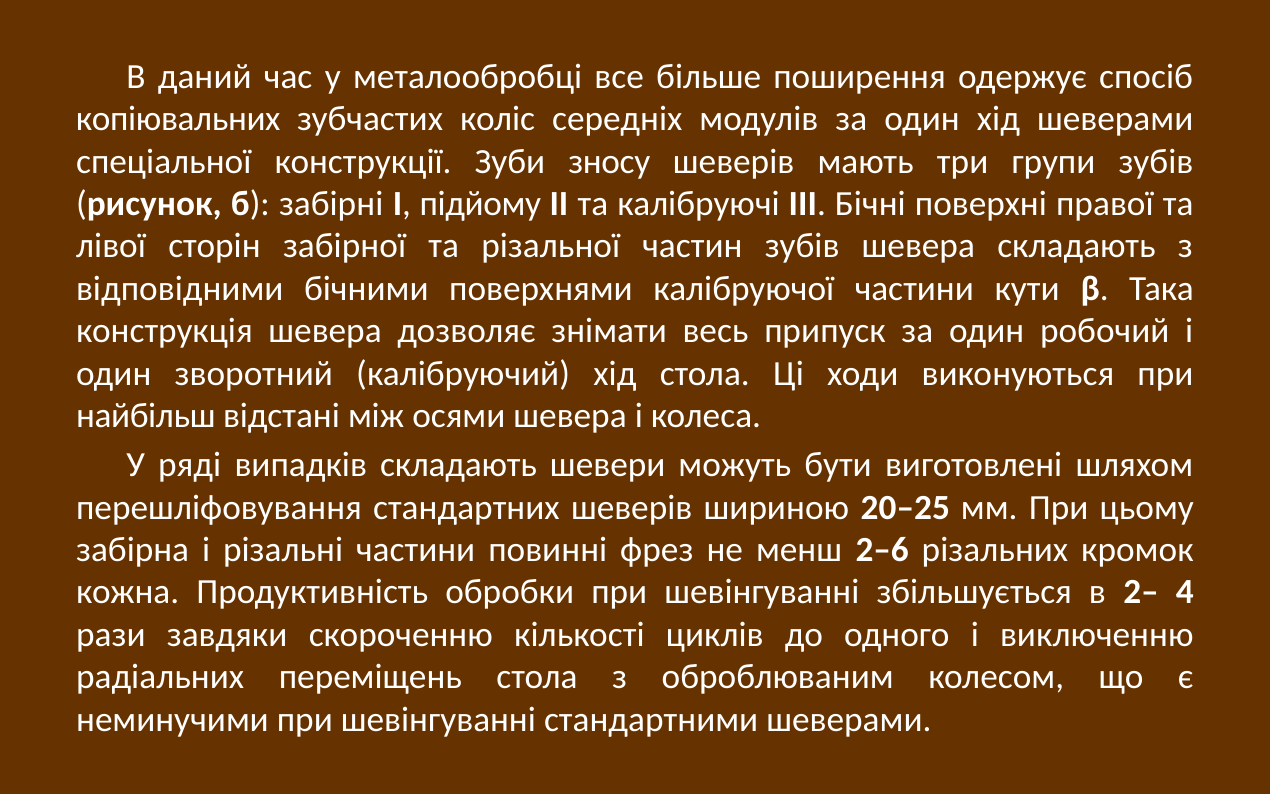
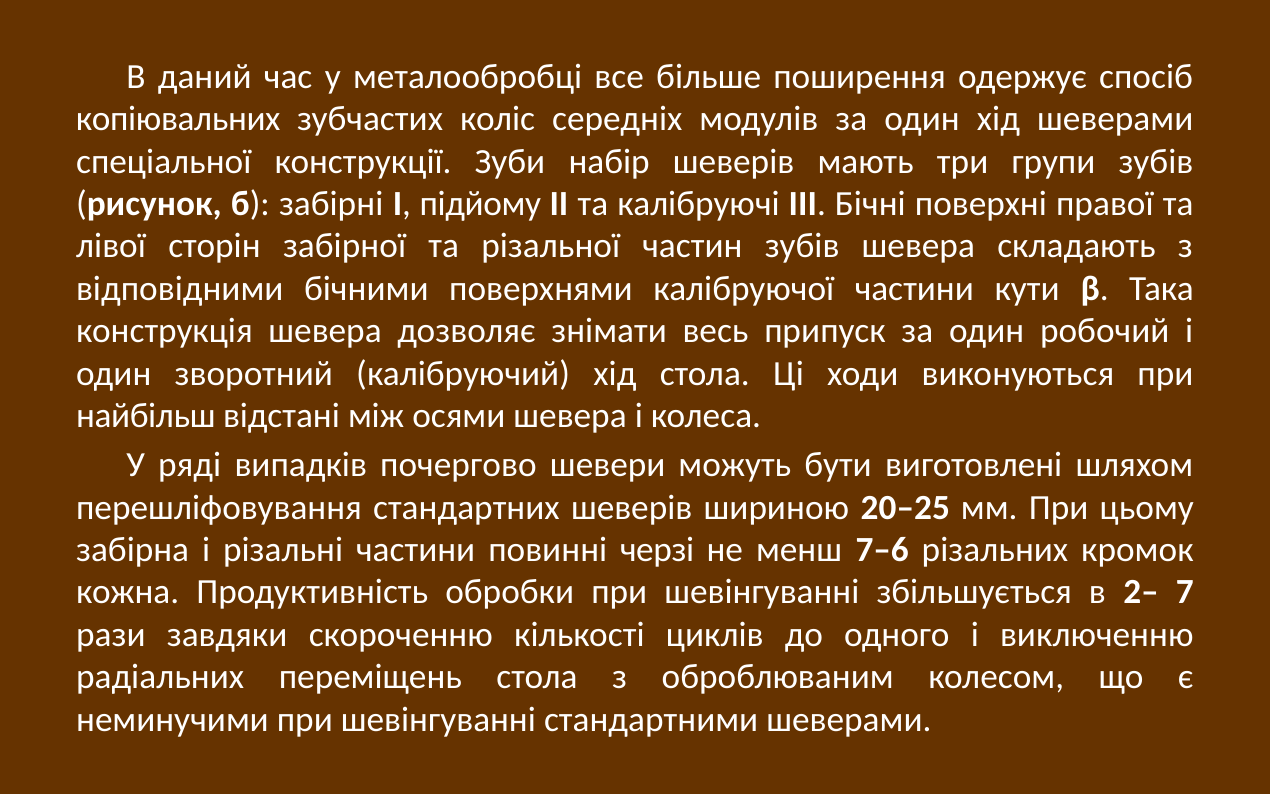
зносу: зносу -> набір (609, 162)
випадків складають: складають -> почергово (458, 465)
фрез: фрез -> черзі (657, 550)
2–6: 2–6 -> 7–6 (882, 550)
4: 4 -> 7 (1185, 592)
